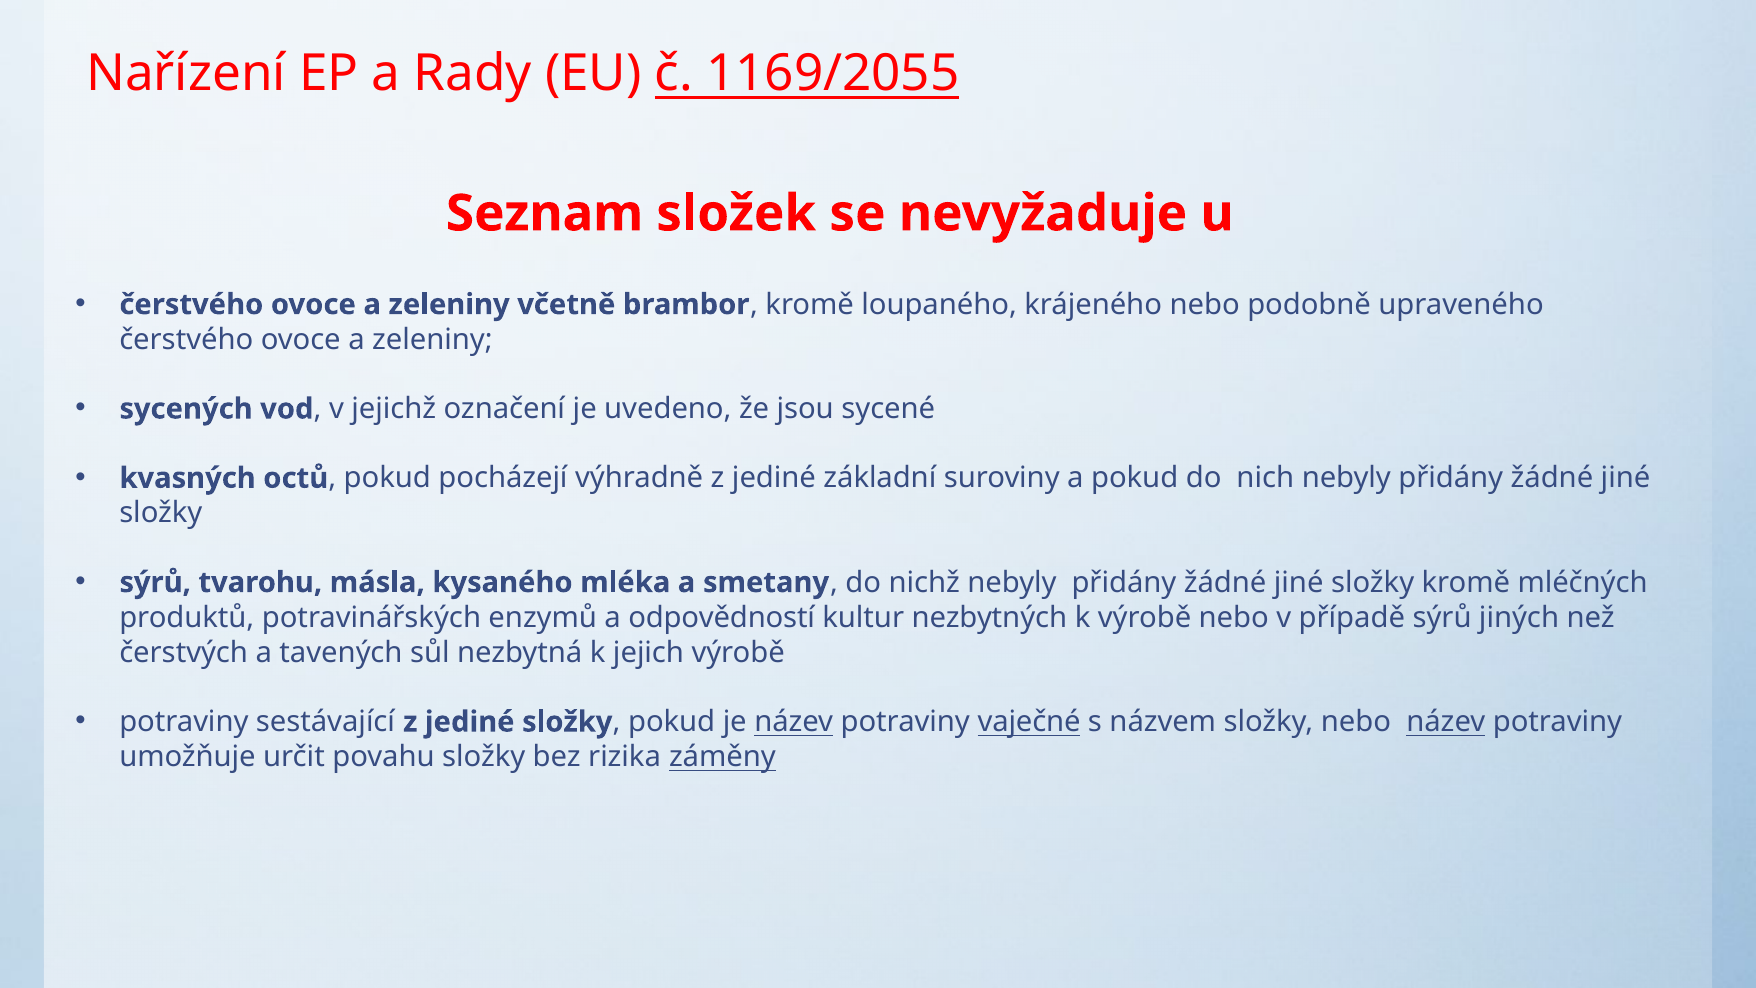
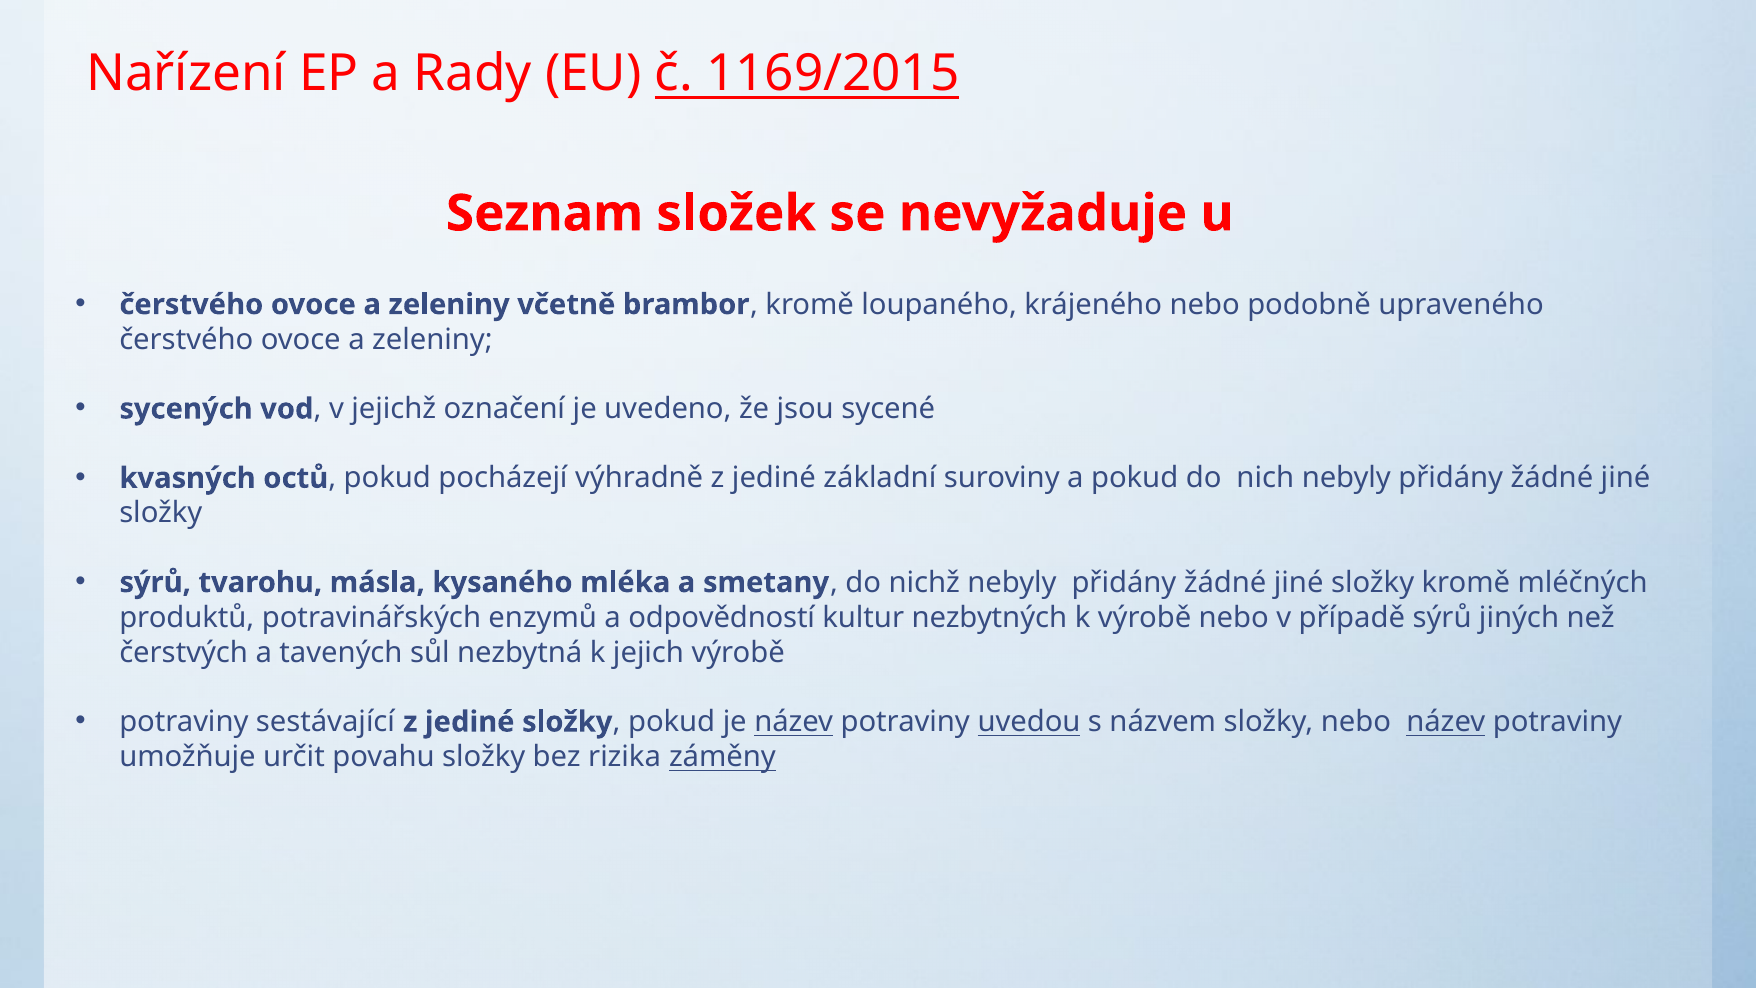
1169/2055: 1169/2055 -> 1169/2015 (833, 74)
vaječné: vaječné -> uvedou (1029, 722)
